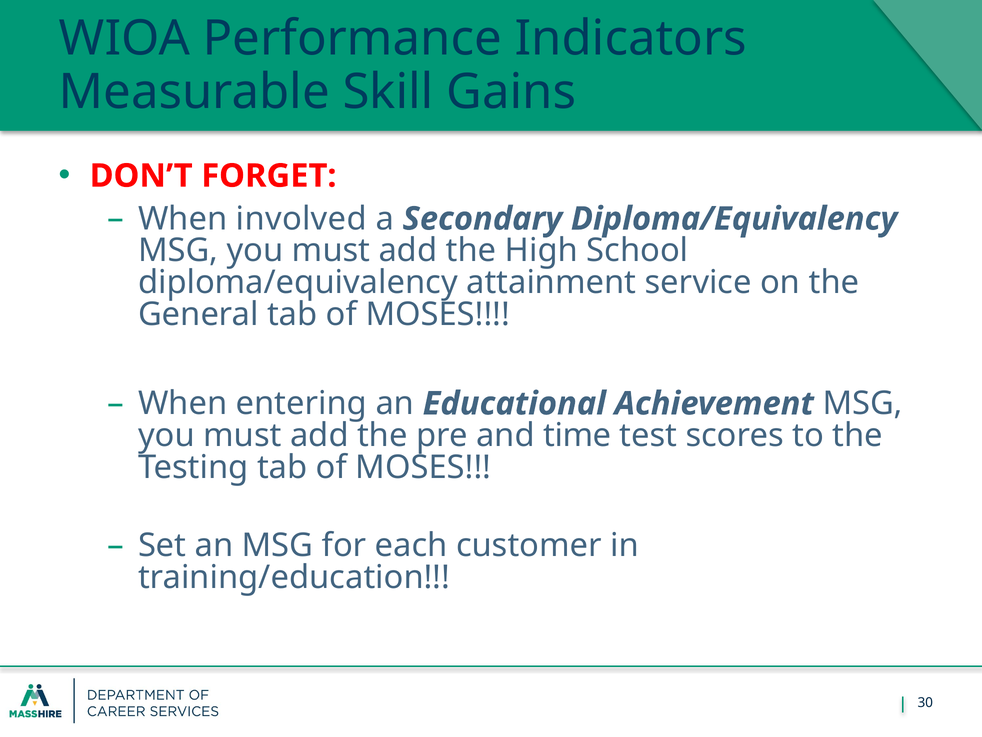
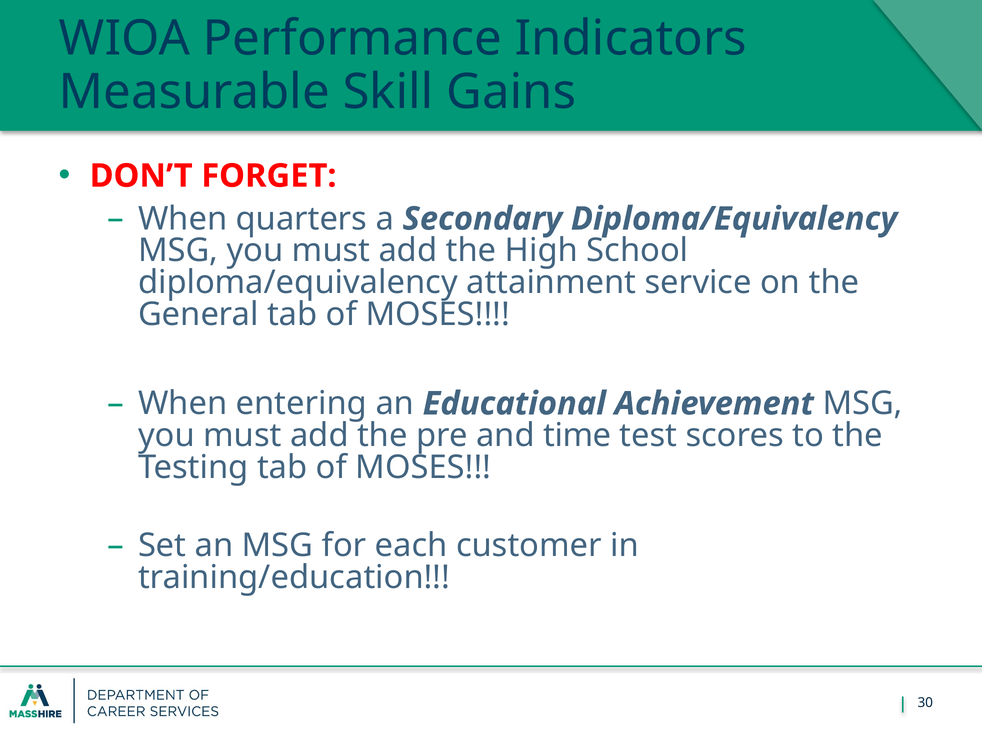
involved: involved -> quarters (301, 219)
